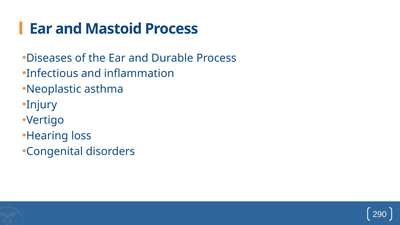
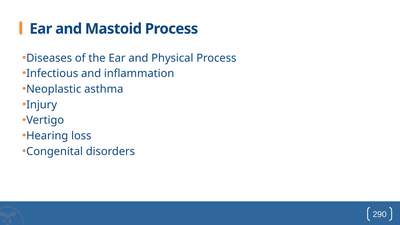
Durable: Durable -> Physical (172, 58)
